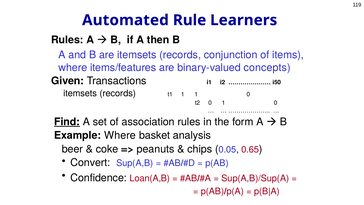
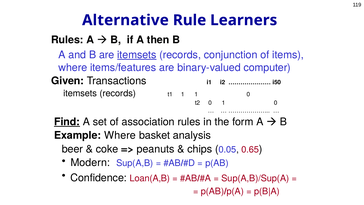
Automated: Automated -> Alternative (125, 20)
itemsets underline: none -> present (137, 55)
concepts: concepts -> computer (267, 67)
Convert: Convert -> Modern (90, 162)
